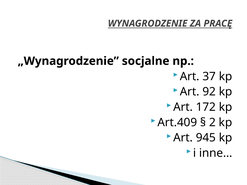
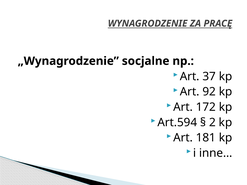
Art.409: Art.409 -> Art.594 (177, 123)
945: 945 -> 181 (206, 138)
